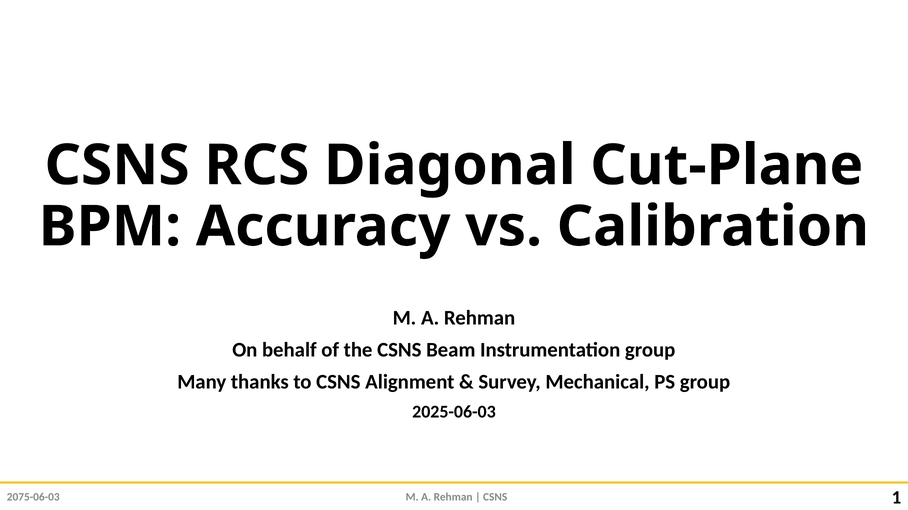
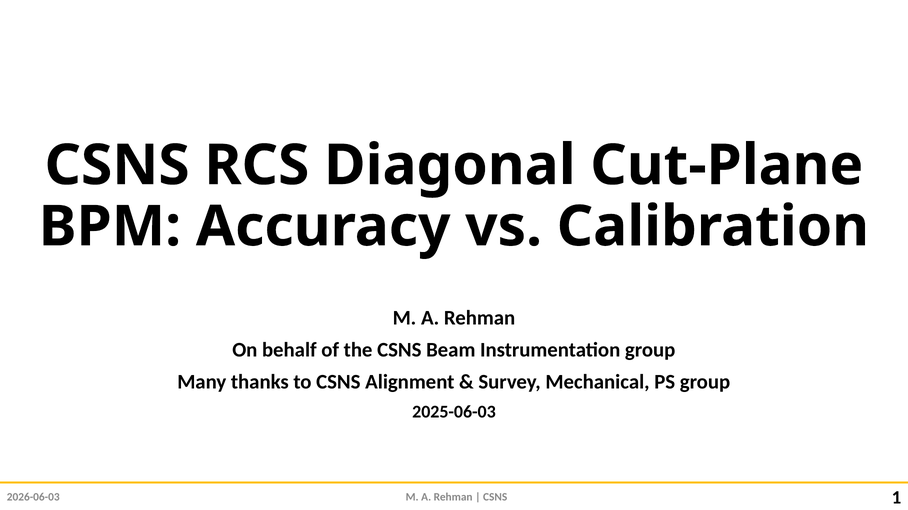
2075-06-03: 2075-06-03 -> 2026-06-03 (33, 498)
